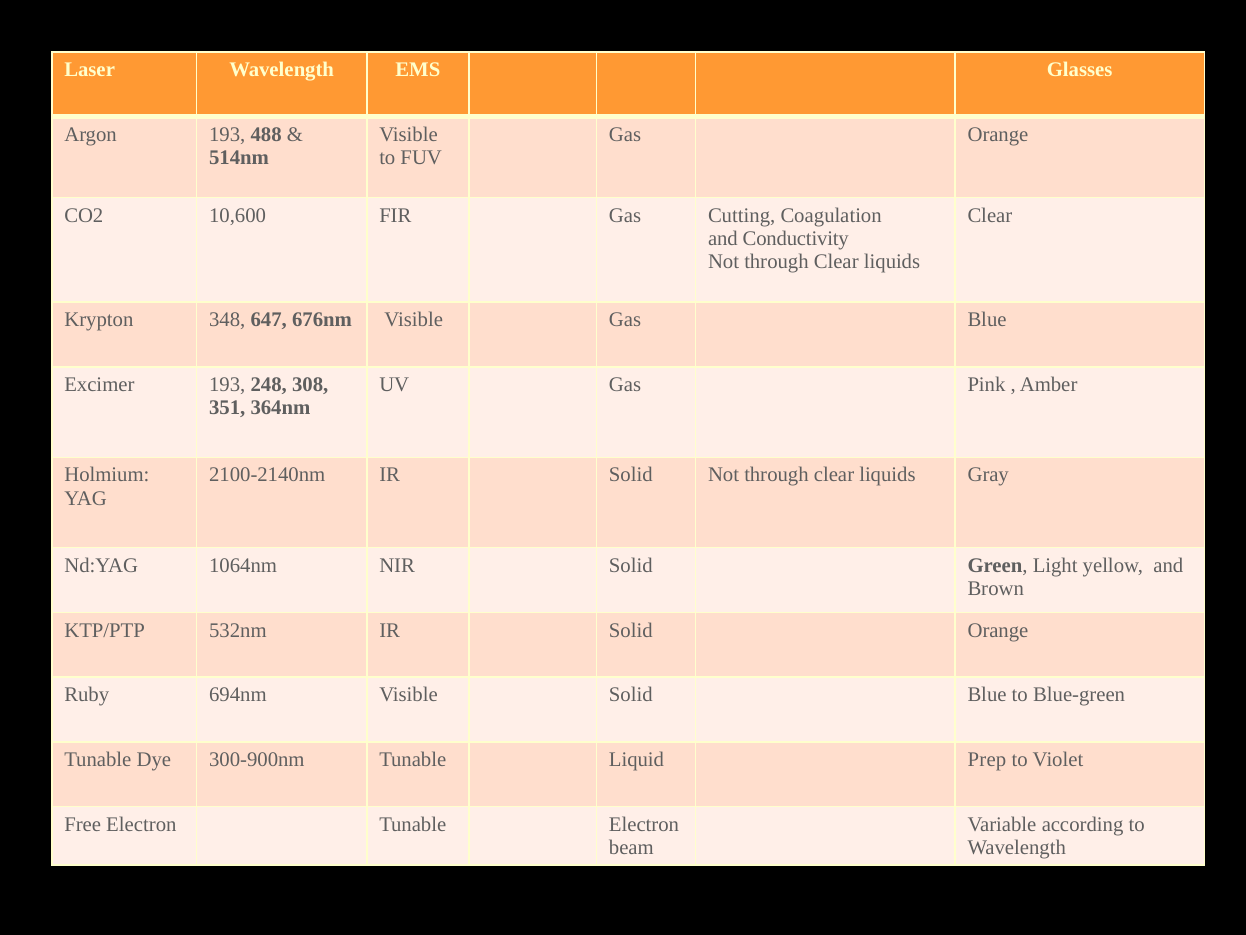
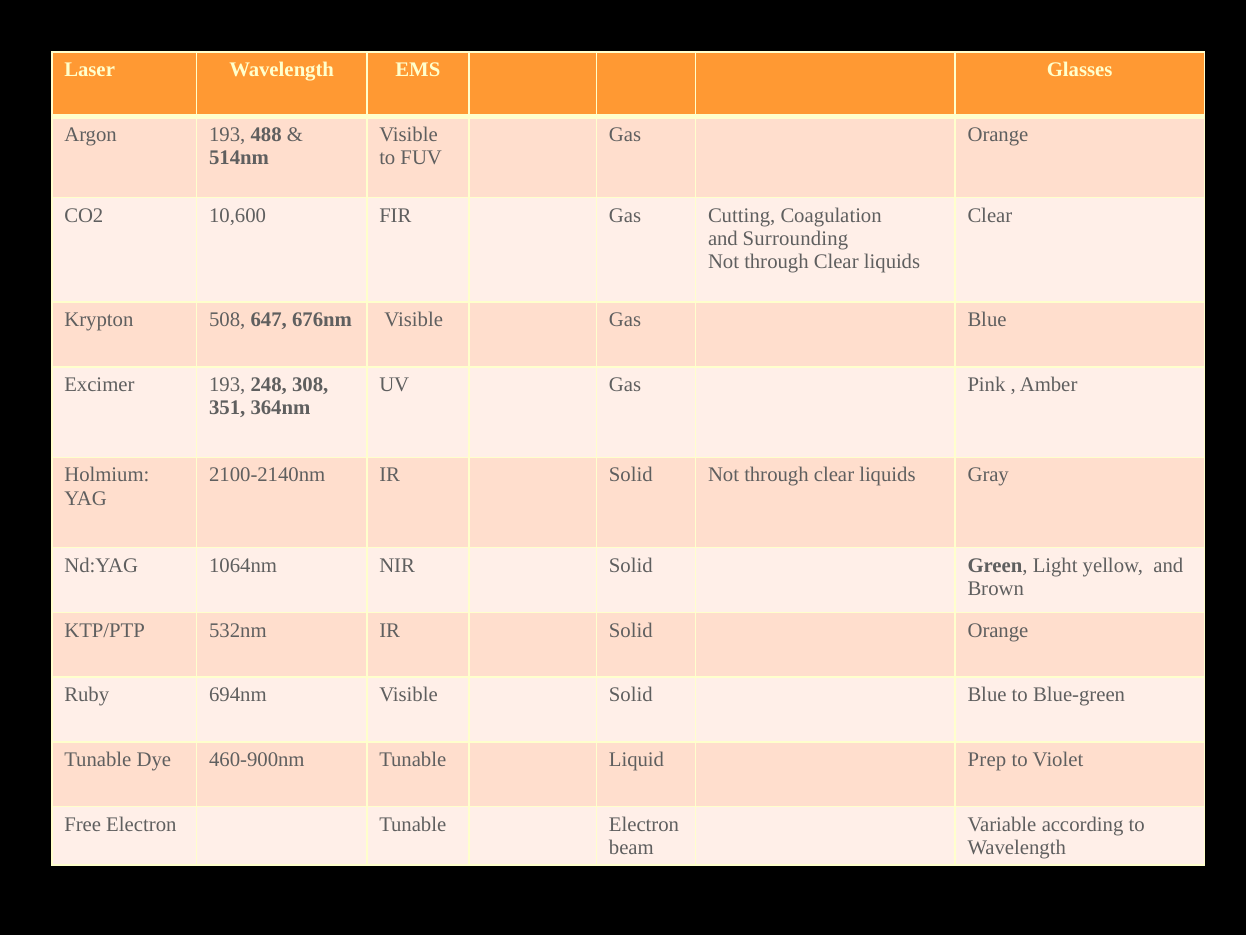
Conductivity: Conductivity -> Surrounding (795, 238)
348: 348 -> 508 (227, 320)
300-900nm: 300-900nm -> 460-900nm (257, 759)
